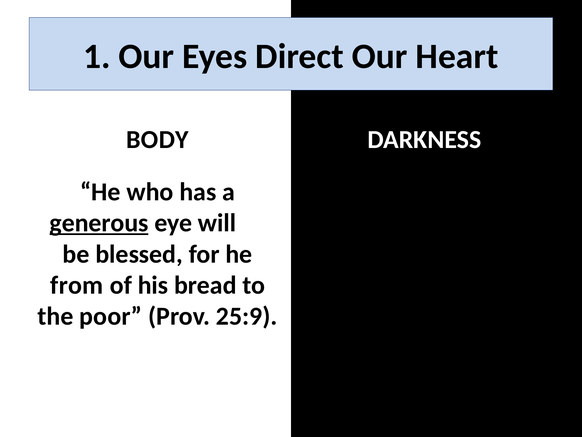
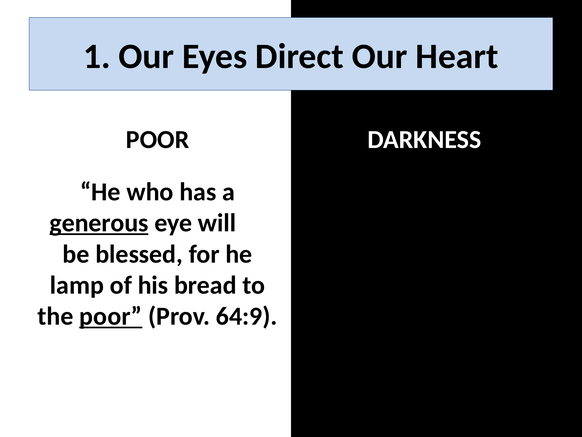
BODY: BODY -> POOR (158, 140)
from: from -> lamp (77, 285)
poor underline: none -> present (111, 316)
25:9: 25:9 -> 64:9 (247, 316)
